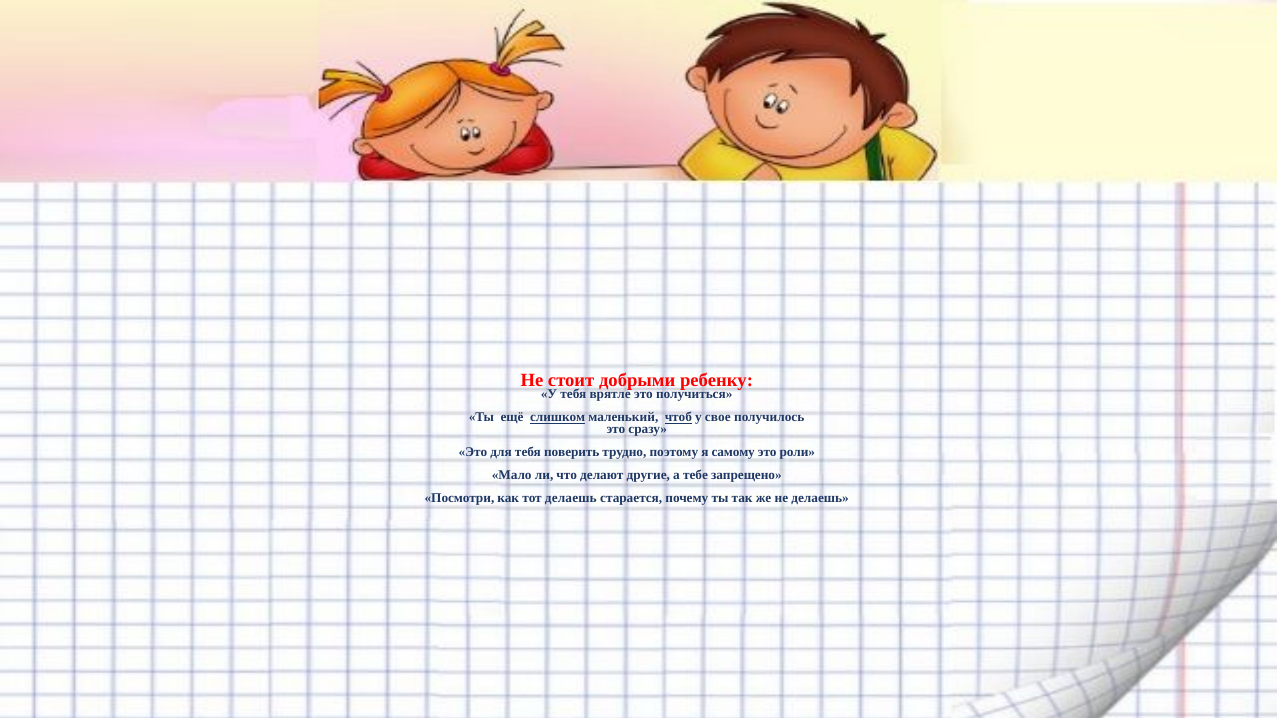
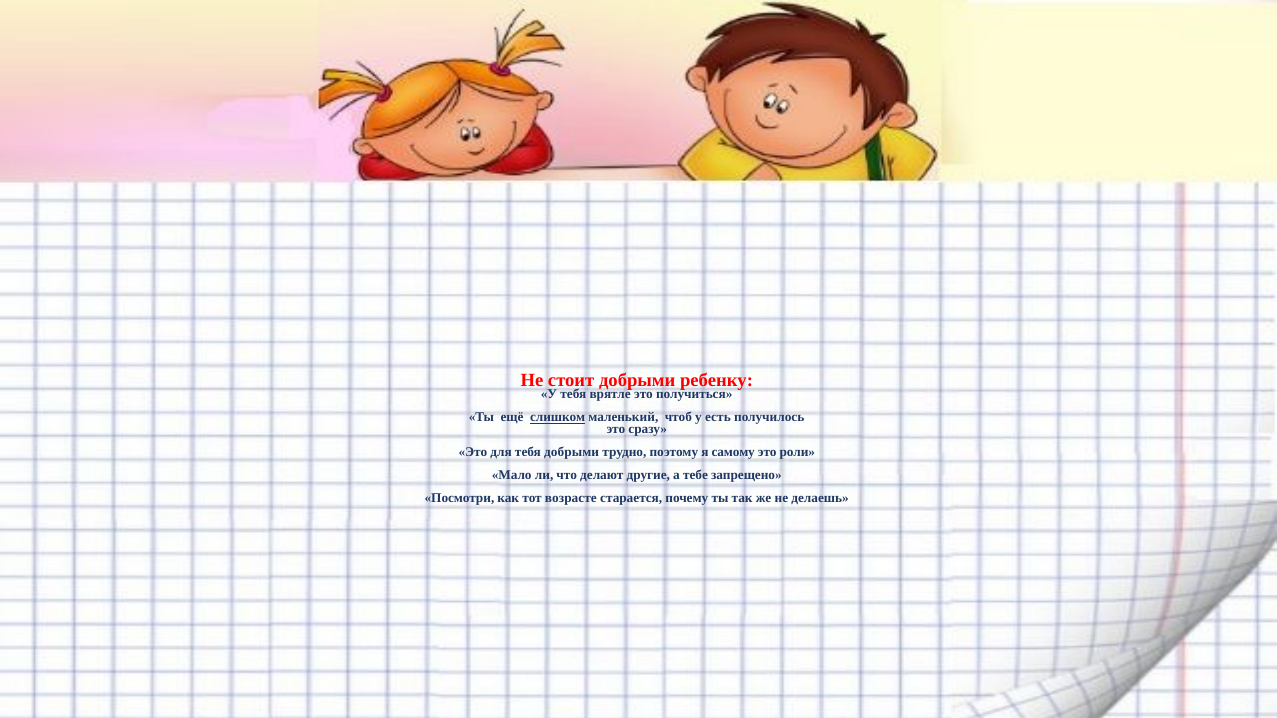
чтоб underline: present -> none (678, 418)
свое: свое -> есть (718, 418)
тебя поверить: поверить -> добрыми (572, 452)
тот делаешь: делаешь -> возрасте (571, 498)
